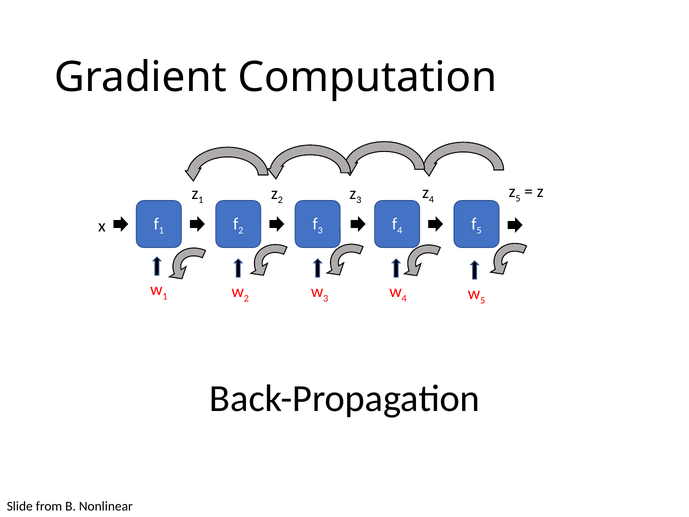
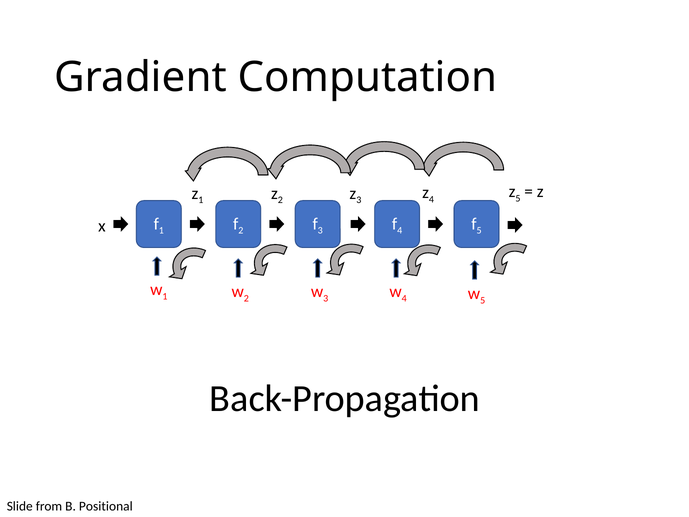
Nonlinear: Nonlinear -> Positional (106, 506)
